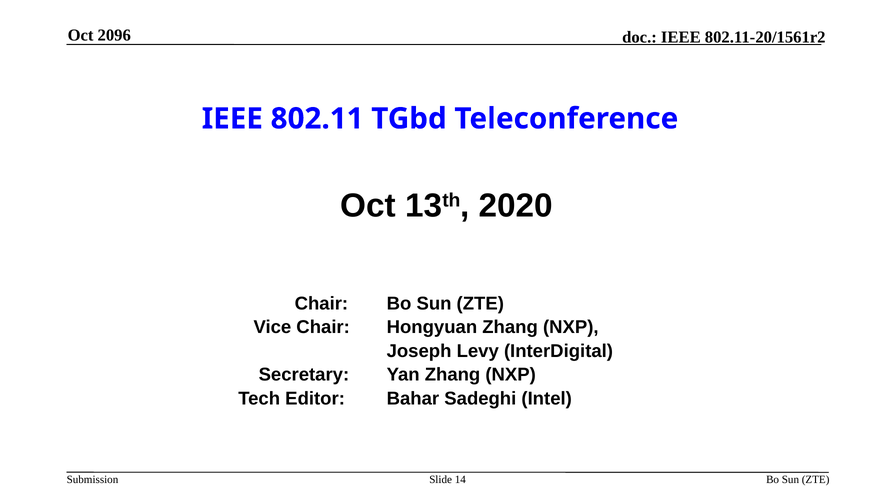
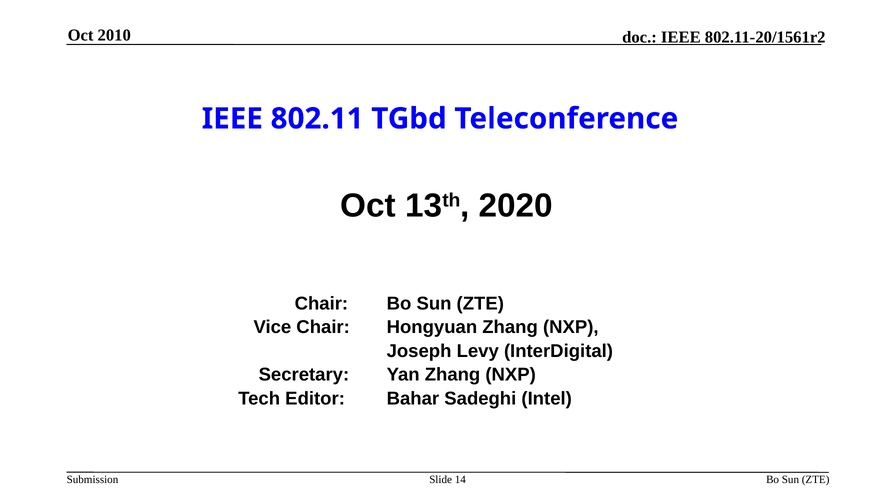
2096: 2096 -> 2010 (114, 35)
